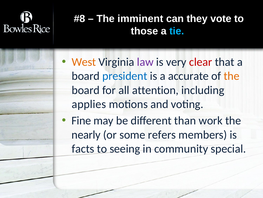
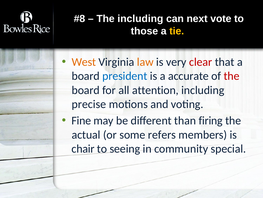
The imminent: imminent -> including (140, 19)
they: they -> next (197, 19)
tie colour: light blue -> yellow (177, 31)
law colour: purple -> orange (145, 62)
the colour: orange -> red (232, 76)
applies: applies -> precise (89, 104)
work: work -> firing (211, 120)
nearly: nearly -> actual (86, 134)
facts: facts -> chair (83, 148)
